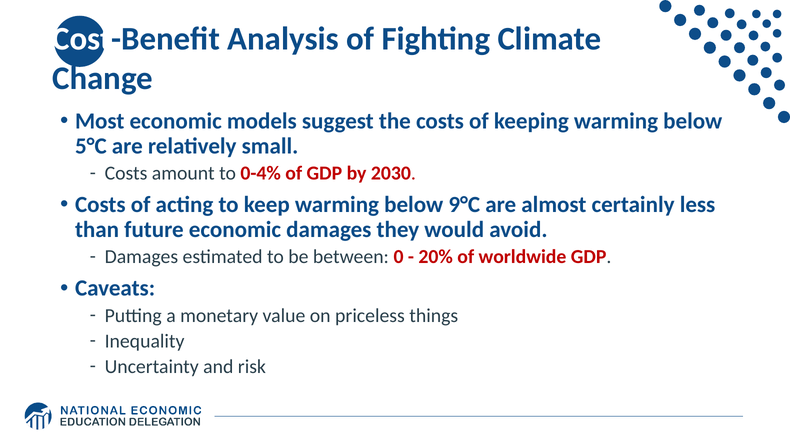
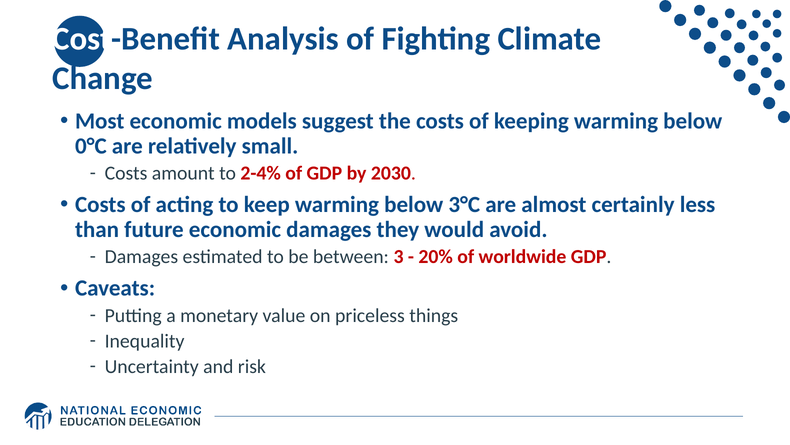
5°C: 5°C -> 0°C (91, 146)
0-4%: 0-4% -> 2-4% (261, 173)
9°C: 9°C -> 3°C (464, 204)
0: 0 -> 3 (399, 257)
